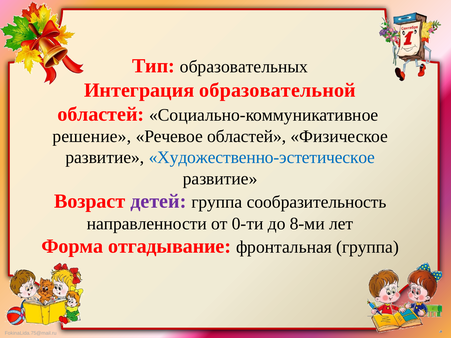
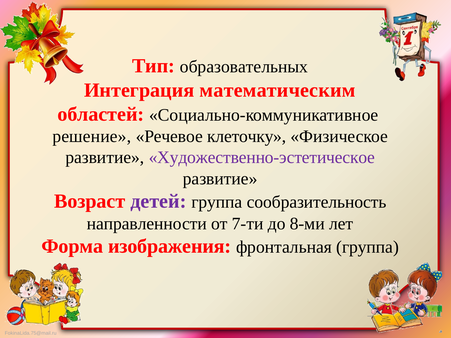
образовательной: образовательной -> математическим (278, 90)
Речевое областей: областей -> клеточку (247, 137)
Художественно-эстетическое colour: blue -> purple (262, 158)
0-ти: 0-ти -> 7-ти (248, 224)
отгадывание: отгадывание -> изображения (170, 247)
